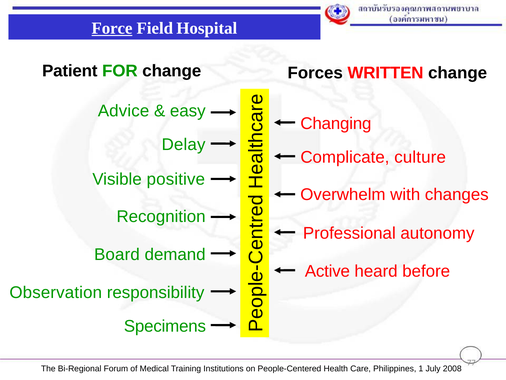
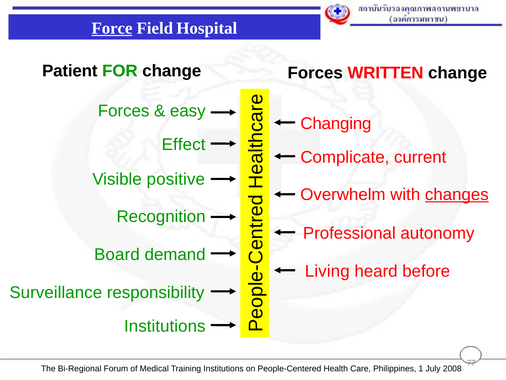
Advice: Advice -> Forces (124, 111)
Delay: Delay -> Effect (184, 144)
culture: culture -> current (420, 157)
changes underline: none -> present (457, 194)
Active: Active -> Living (327, 271)
Observation: Observation -> Surveillance (56, 292)
Specimens: Specimens -> Institutions (165, 326)
